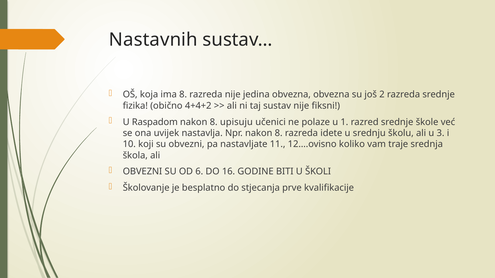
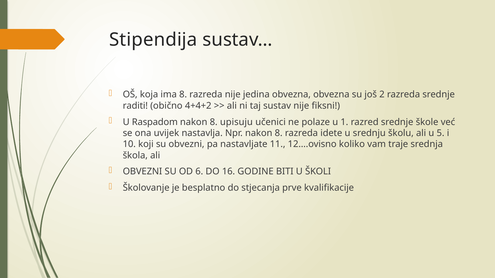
Nastavnih: Nastavnih -> Stipendija (153, 40)
fizika: fizika -> raditi (135, 106)
3: 3 -> 5 (441, 133)
